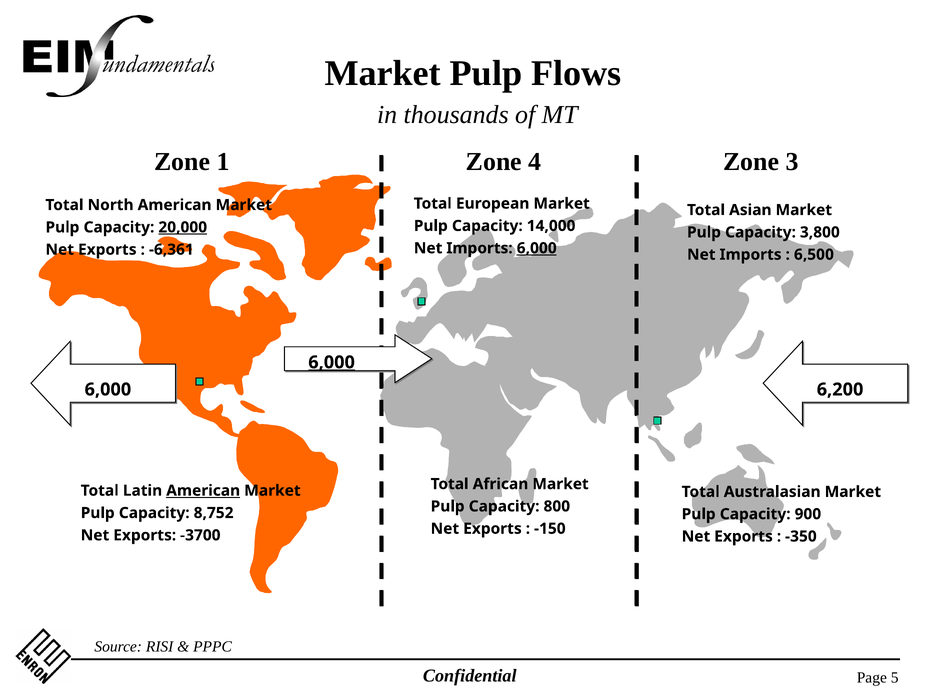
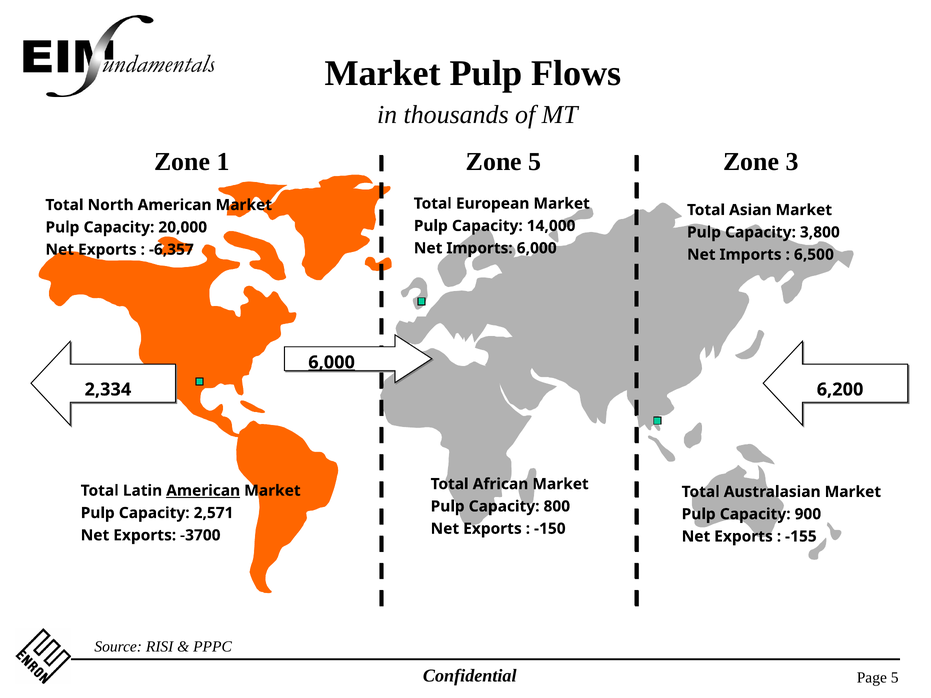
Zone 4: 4 -> 5 (535, 162)
20,000 underline: present -> none (183, 227)
6,000 underline: present -> none (537, 248)
-6,361: -6,361 -> -6,357 (171, 250)
6,000: 6,000 -> 2,334 (108, 390)
8,752: 8,752 -> 2,571 (214, 513)
-350: -350 -> -155 (801, 537)
